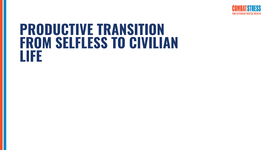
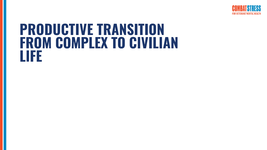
SELFLESS: SELFLESS -> COMPLEX (82, 44)
